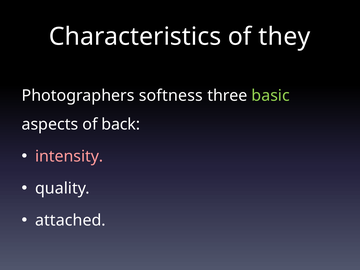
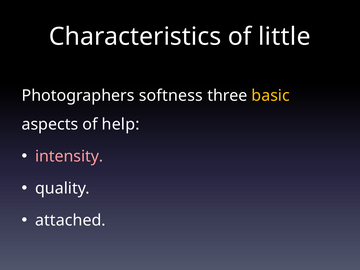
they: they -> little (284, 37)
basic colour: light green -> yellow (271, 96)
back: back -> help (121, 124)
